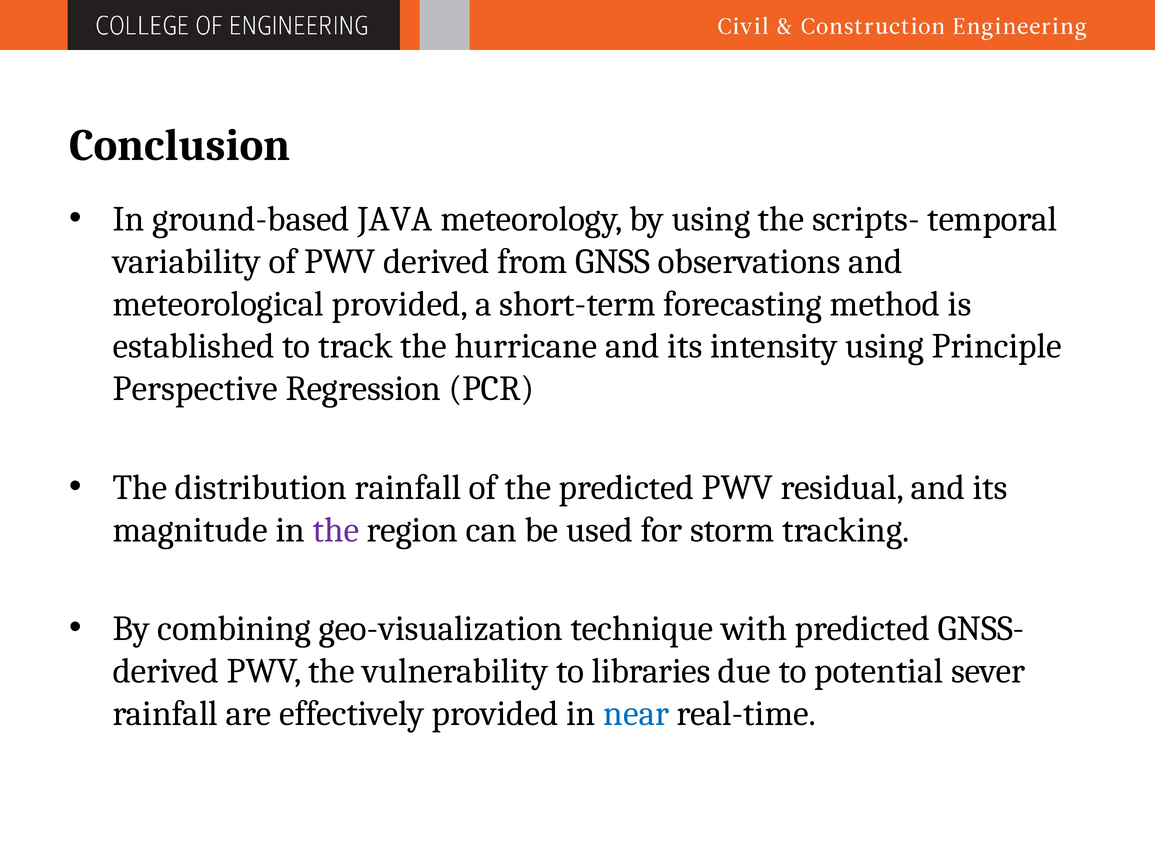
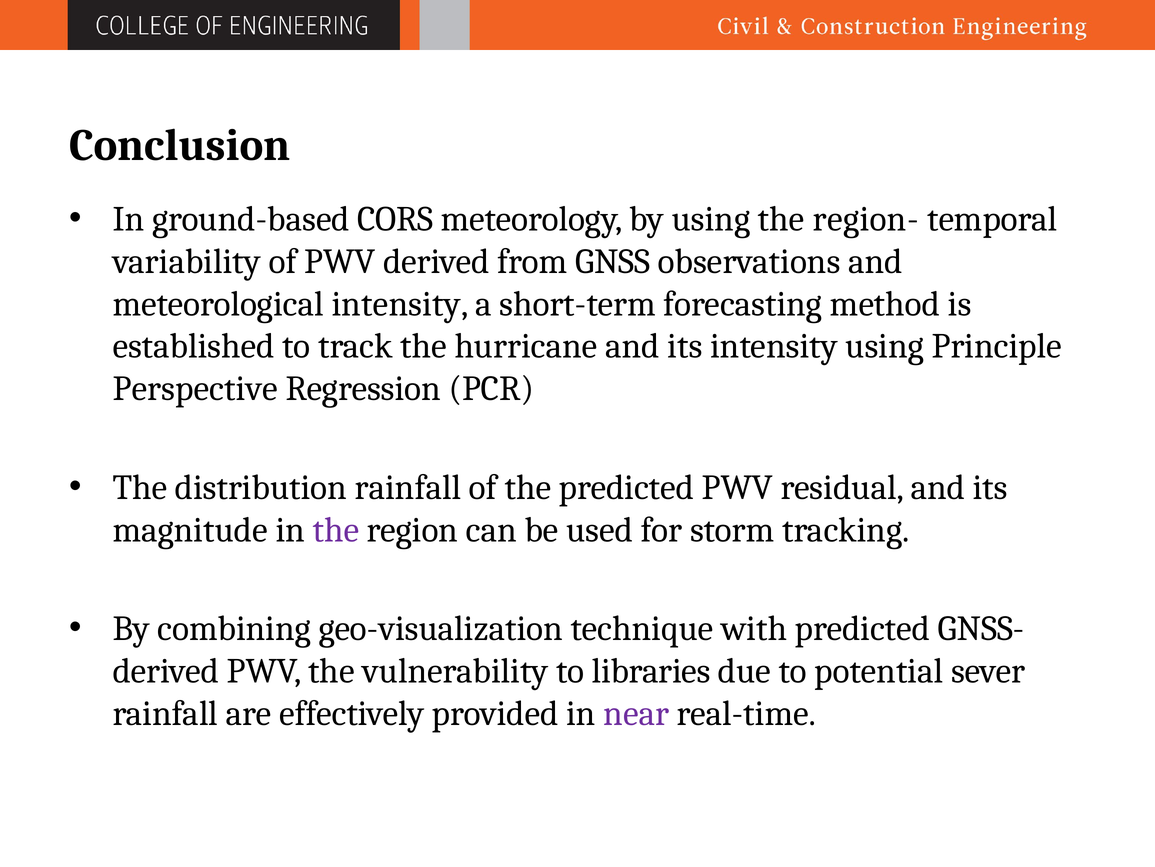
JAVA: JAVA -> CORS (395, 219)
scripts-: scripts- -> region- (866, 219)
meteorological provided: provided -> intensity (400, 304)
near colour: blue -> purple (636, 713)
